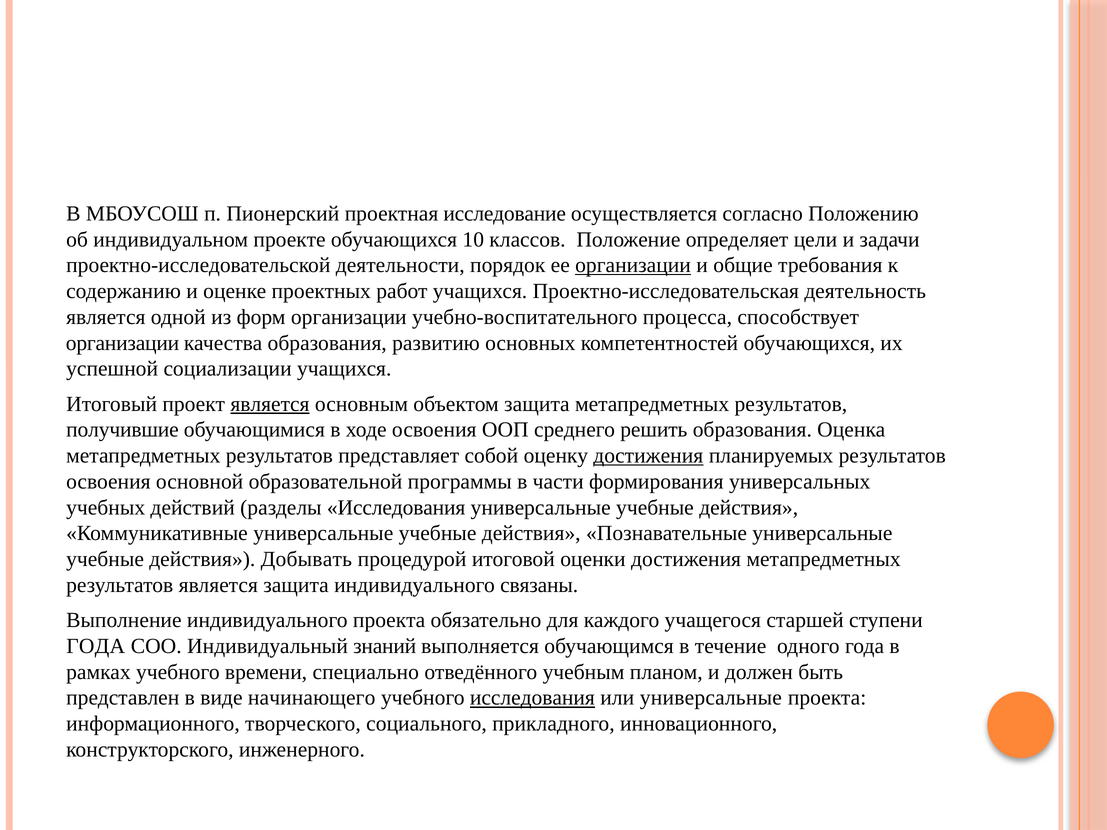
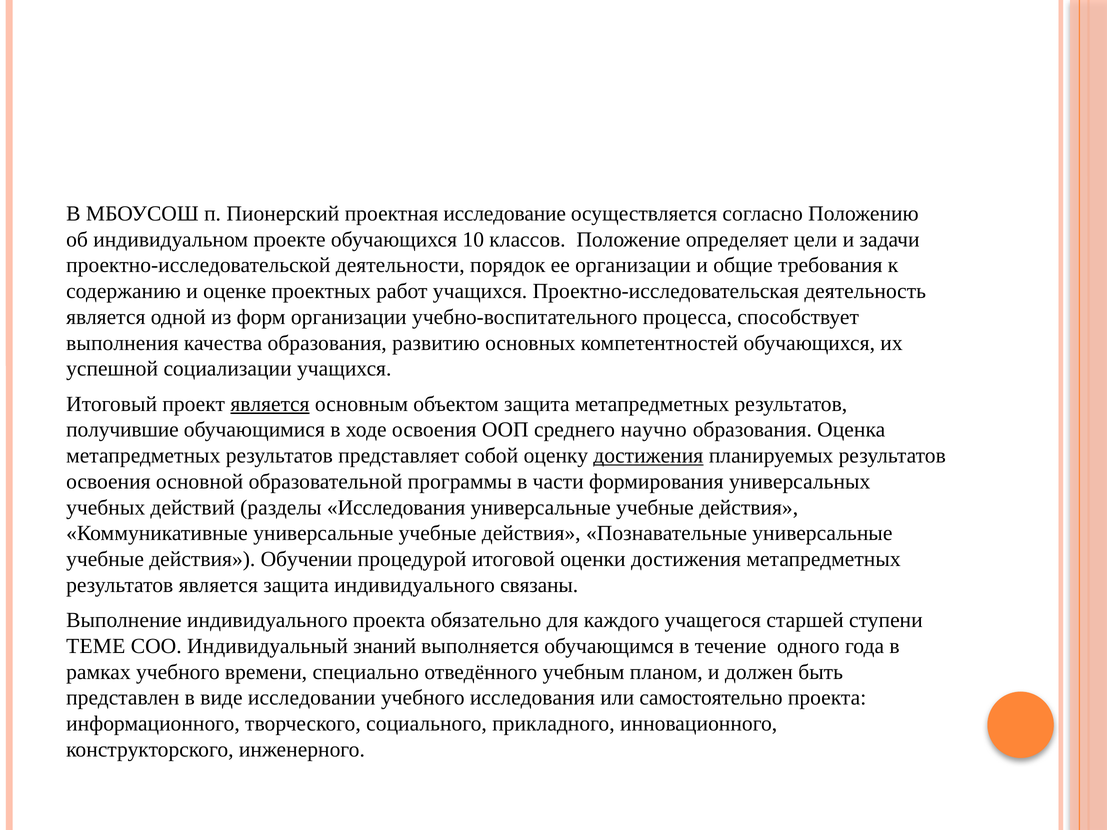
организации underline: present -> none (633, 265)
организации: организации -> выполнения (122, 343)
решить: решить -> научно (654, 430)
Добывать: Добывать -> Обучении (306, 559)
ГОДА: ГОДА -> ТЕМЕ (96, 646)
начинающего: начинающего -> исследовании (312, 698)
исследования underline: present -> none (532, 698)
или универсальные: универсальные -> самостоятельно (711, 698)
